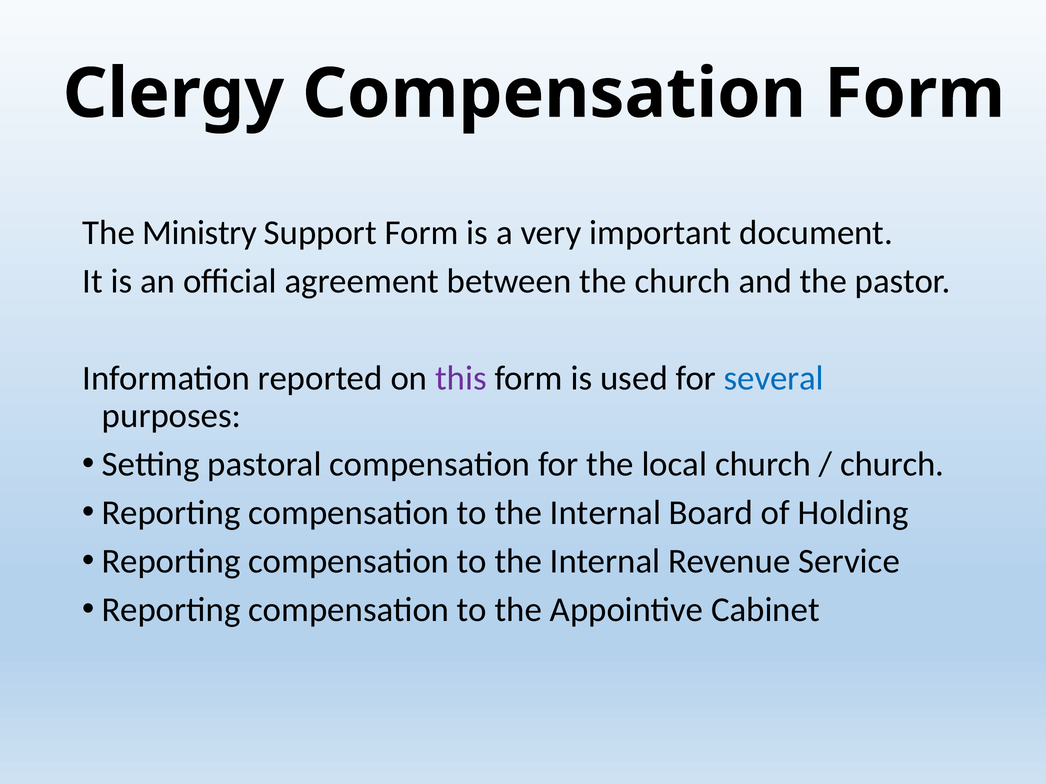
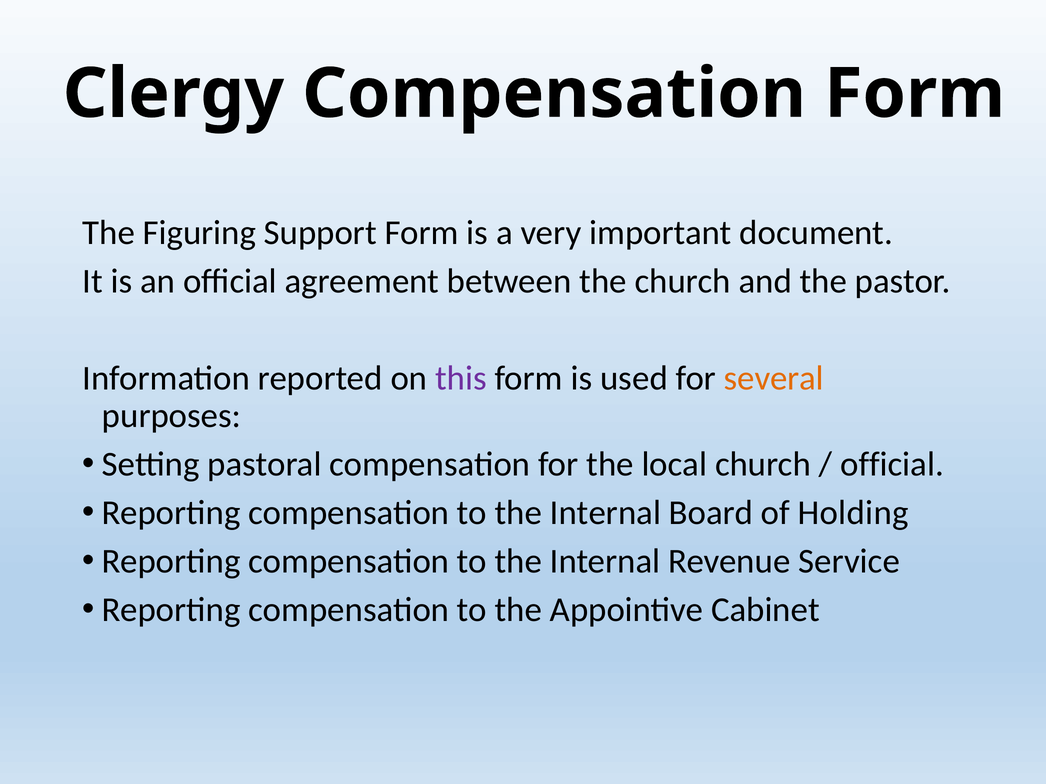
Ministry: Ministry -> Figuring (199, 233)
several colour: blue -> orange (774, 378)
church: church -> official (892, 465)
